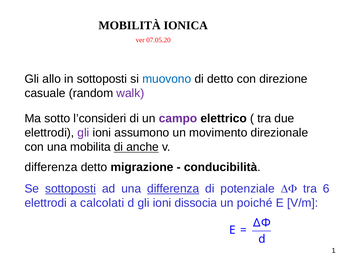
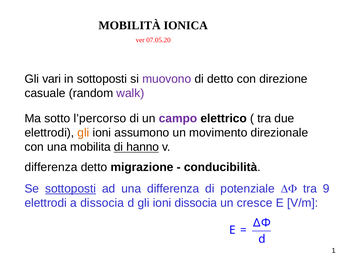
allo: allo -> vari (52, 79)
muovono colour: blue -> purple (167, 79)
l’consideri: l’consideri -> l’percorso (100, 118)
gli colour: purple -> orange (83, 133)
anche: anche -> hanno (143, 147)
differenza underline: present -> none (173, 189)
6: 6 -> 9 (326, 189)
a calcolati: calcolati -> dissocia (102, 203)
poiché: poiché -> cresce (255, 203)
